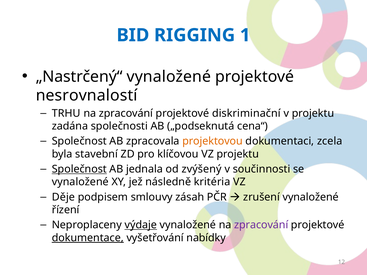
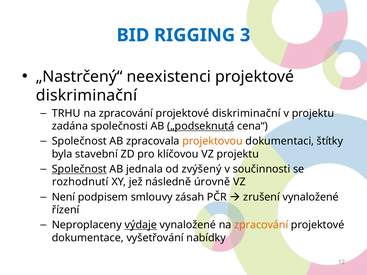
1: 1 -> 3 (245, 35)
„Nastrčený“ vynaložené: vynaložené -> neexistenci (169, 77)
nesrovnalostí: nesrovnalostí -> diskriminační (87, 96)
„podseknutá underline: none -> present (201, 126)
zcela: zcela -> štítky (330, 141)
vynaložené: vynaložené -> rozhodnutí (80, 182)
kritéria: kritéria -> úrovně (212, 182)
Děje: Děje -> Není (64, 197)
zpracování colour: purple -> orange (261, 225)
dokumentace underline: present -> none (88, 238)
